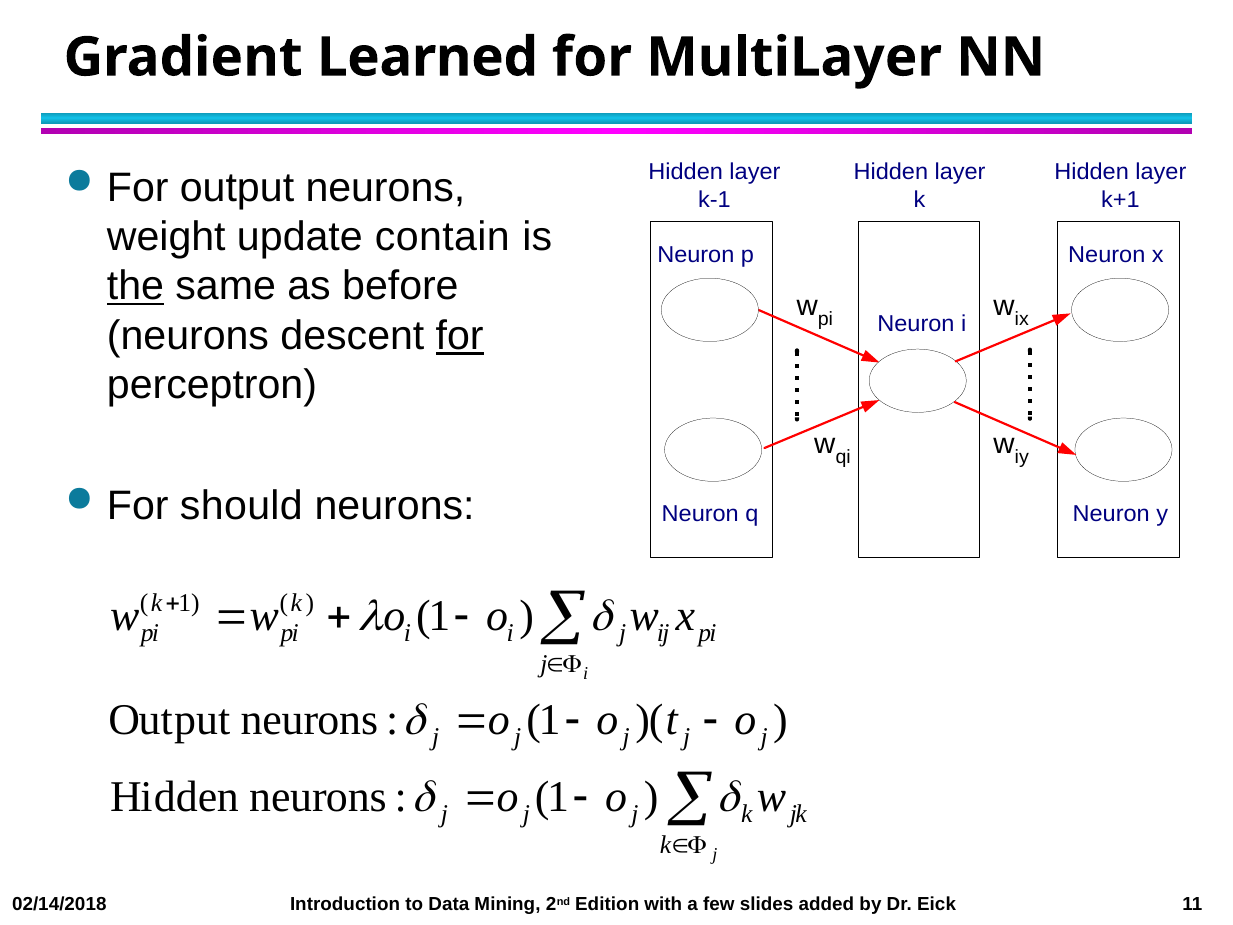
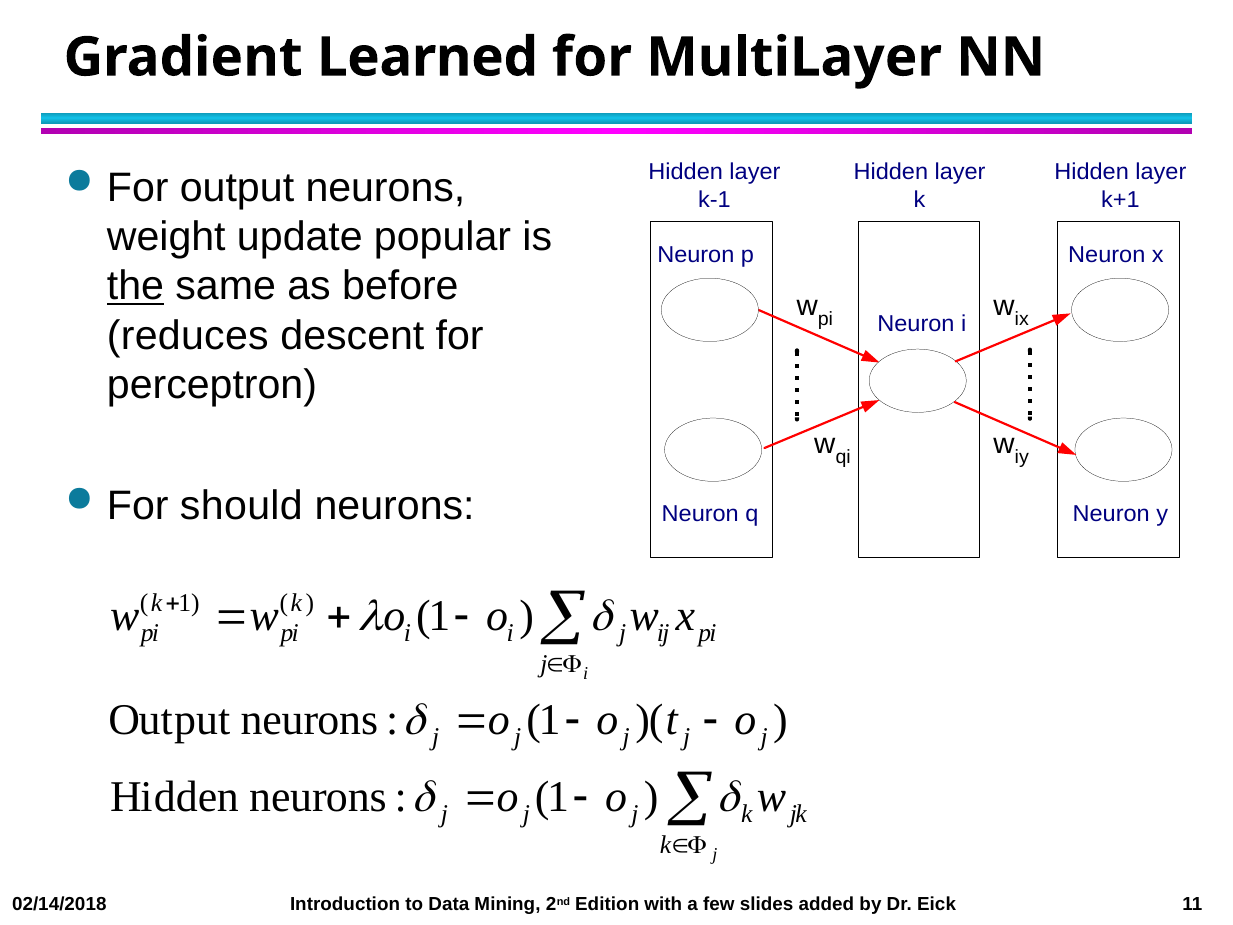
contain: contain -> popular (443, 237)
neurons: neurons -> reduces (188, 336)
for underline: present -> none (460, 336)
